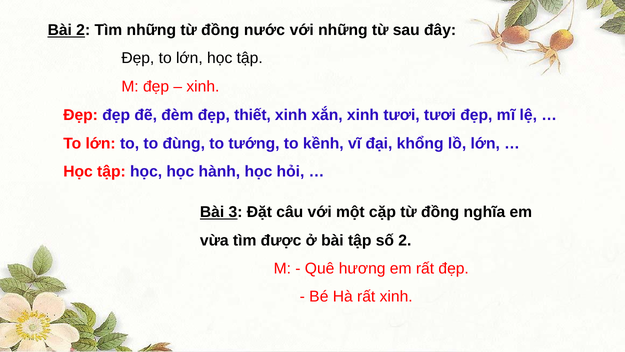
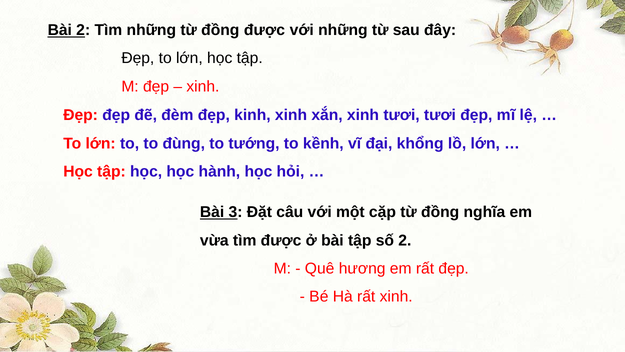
đồng nước: nước -> được (264, 30)
thiết: thiết -> kinh (252, 115)
